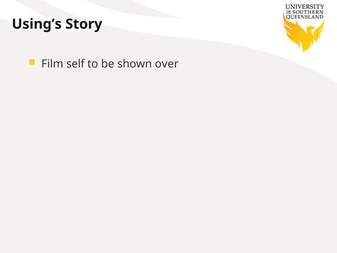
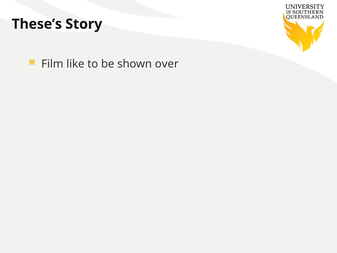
Using’s: Using’s -> These’s (37, 24)
self: self -> like (75, 64)
